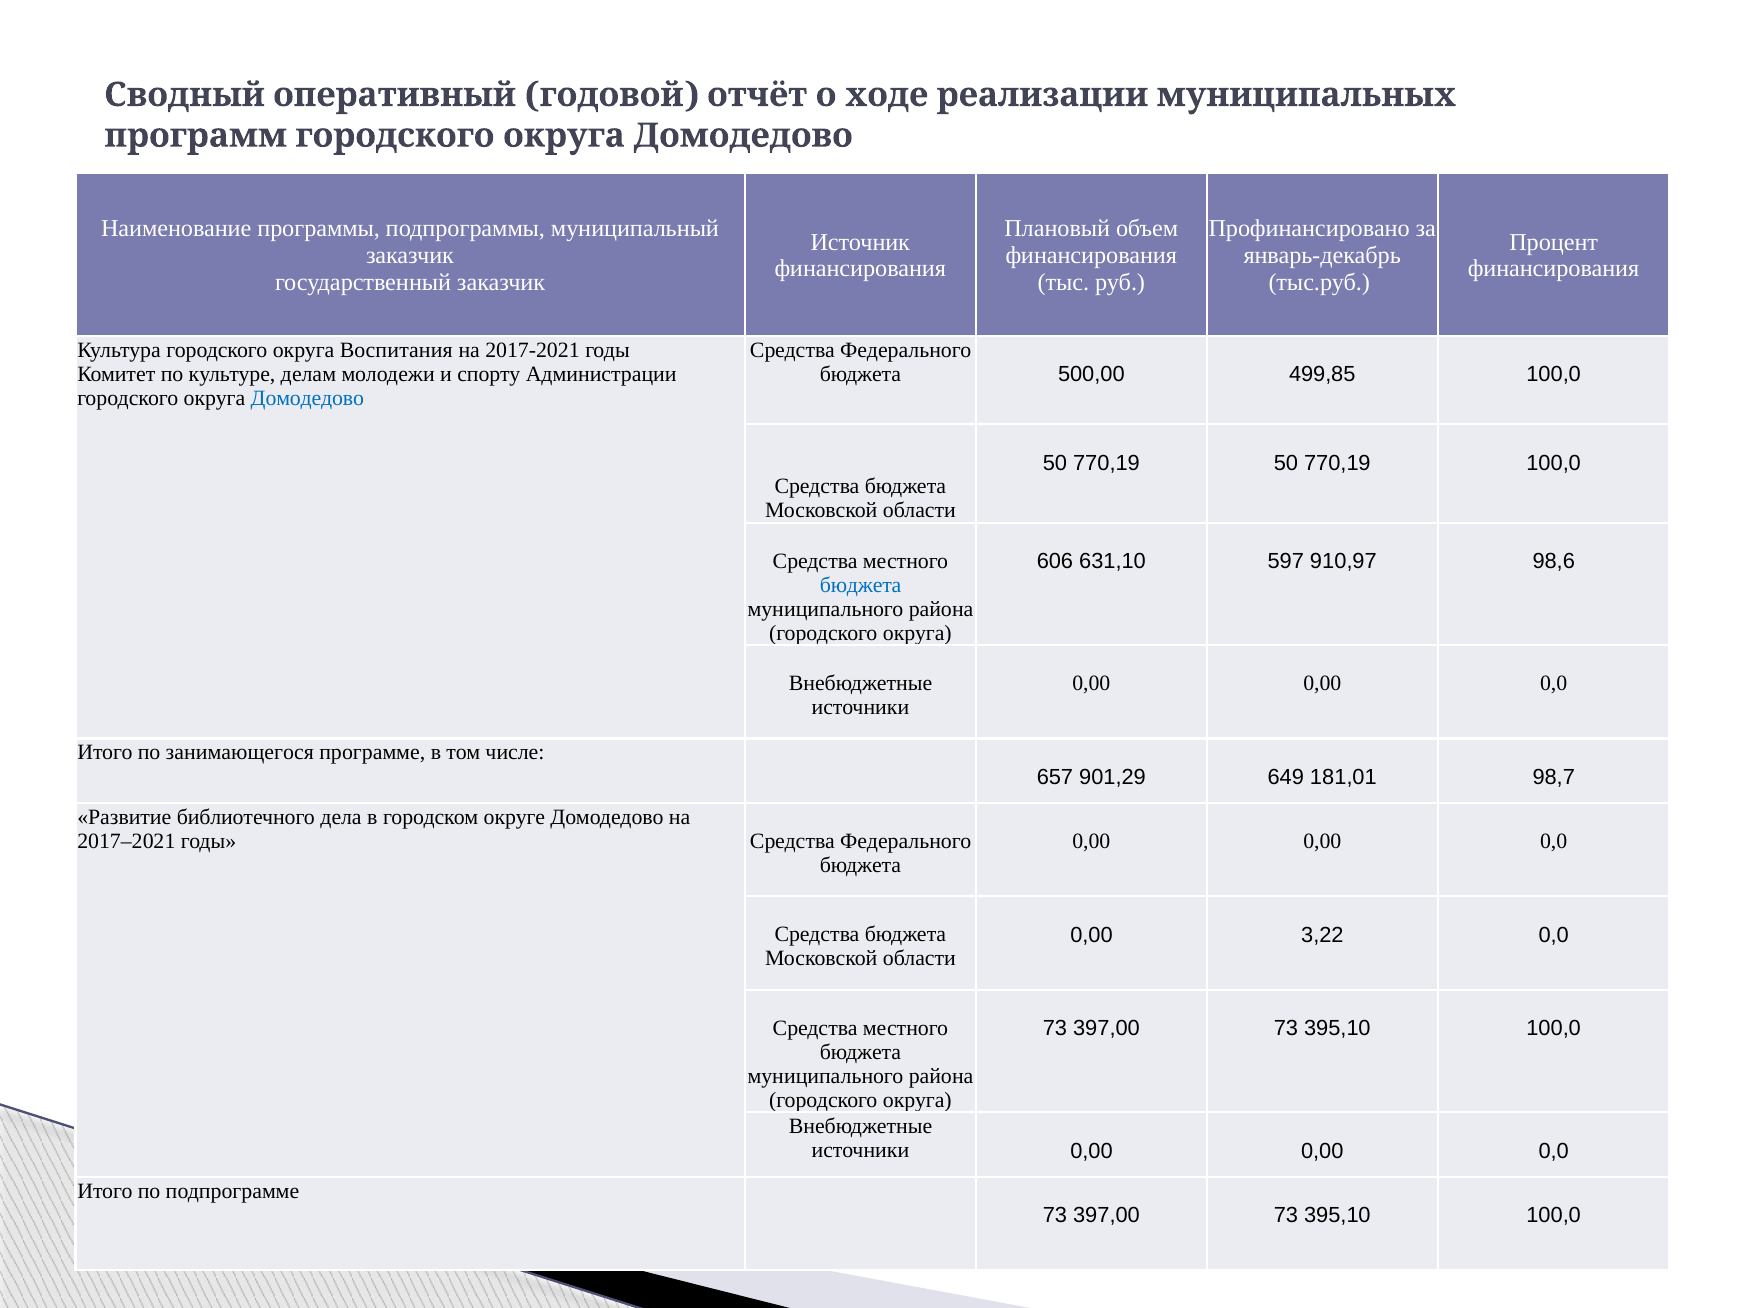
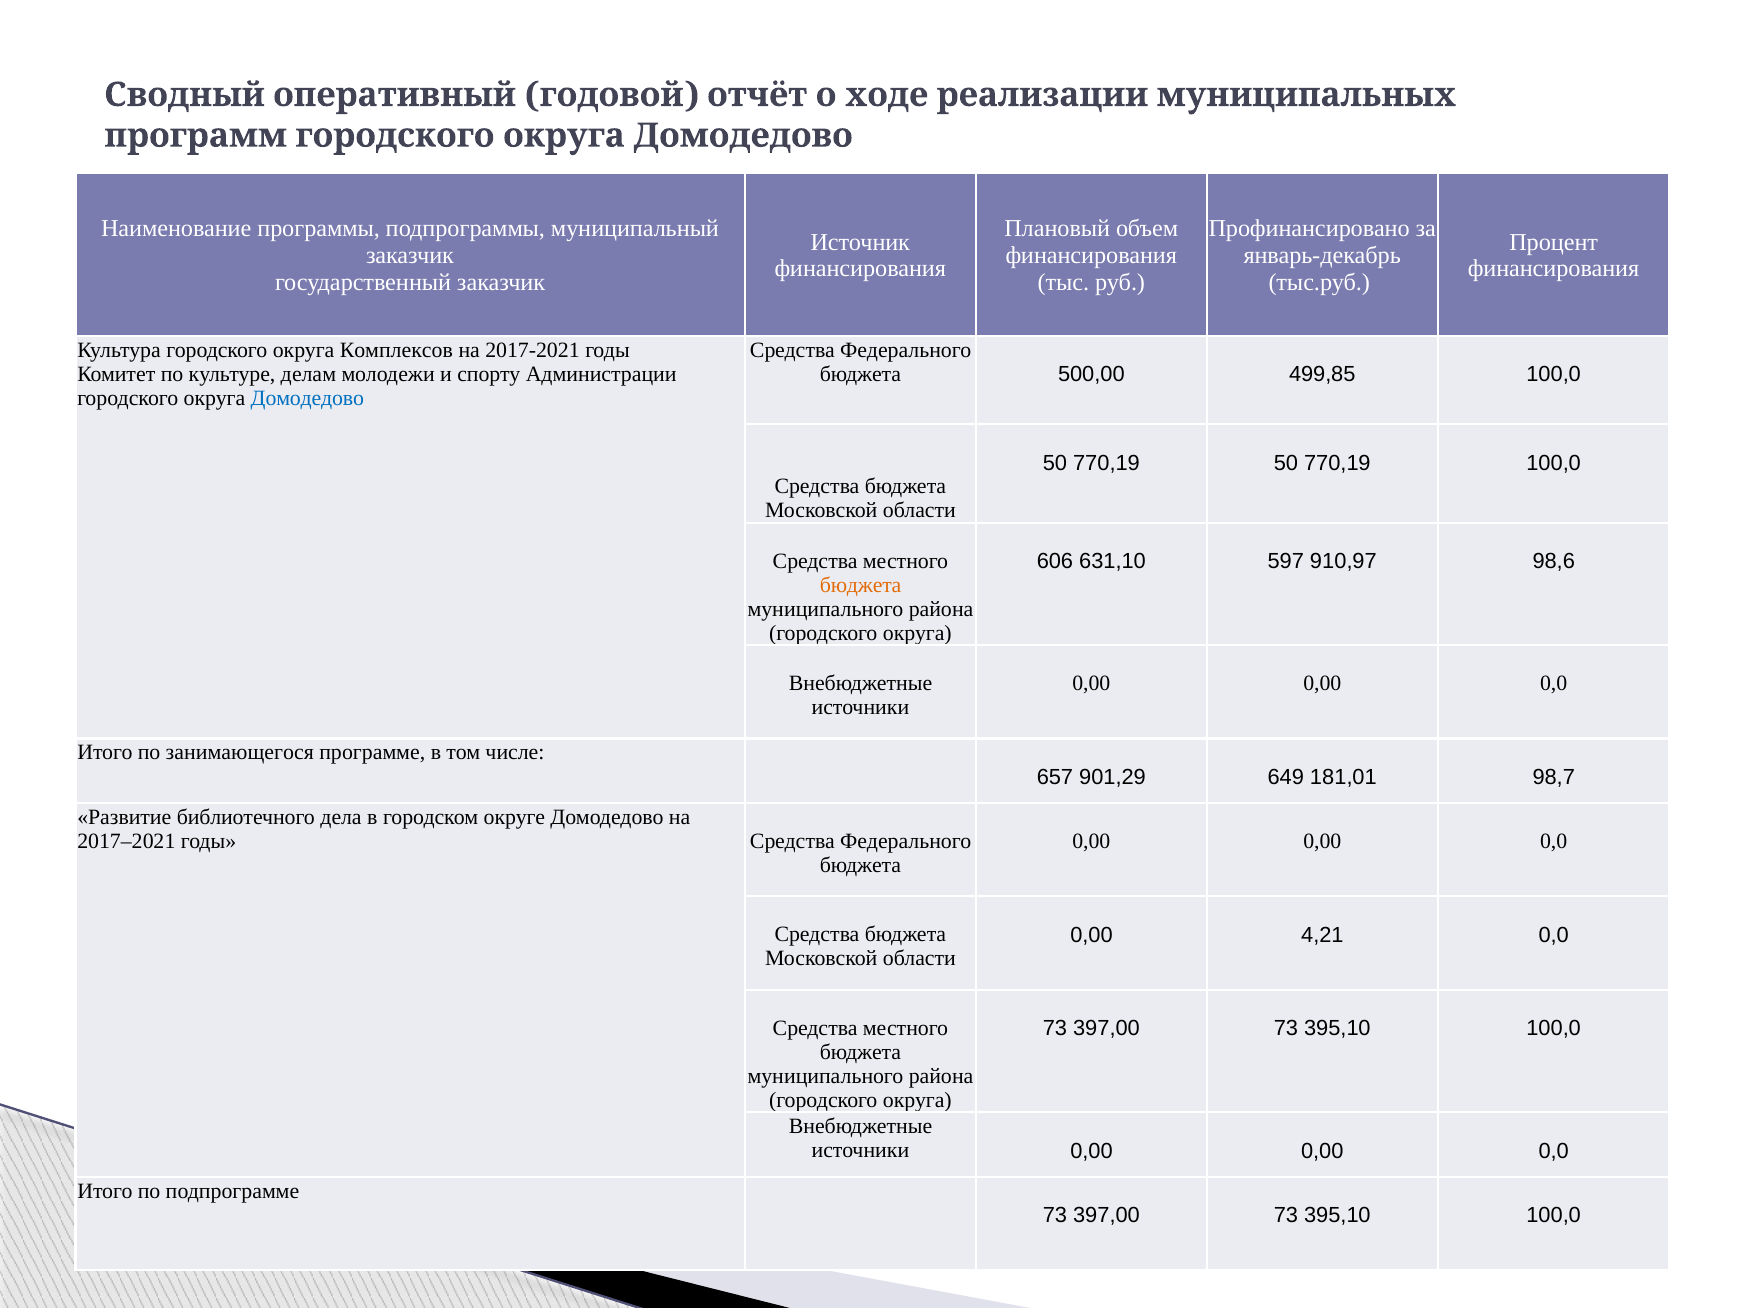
Воспитания: Воспитания -> Комплексов (396, 350)
бюджета colour: blue -> orange (861, 585)
3,22: 3,22 -> 4,21 (1322, 936)
